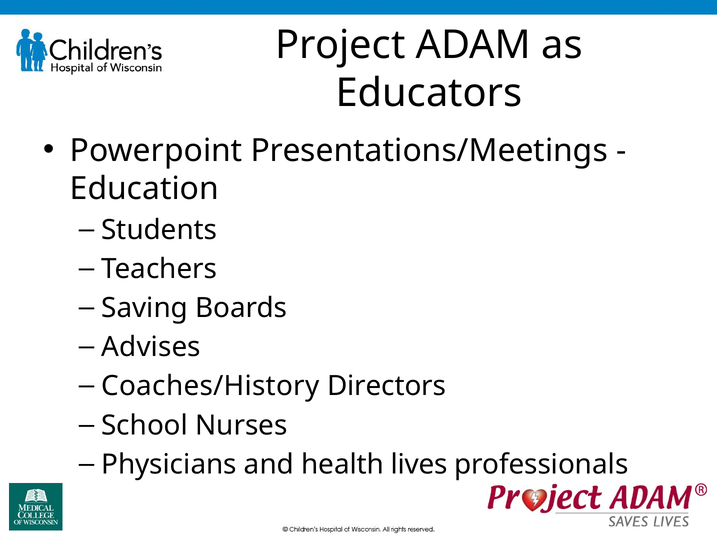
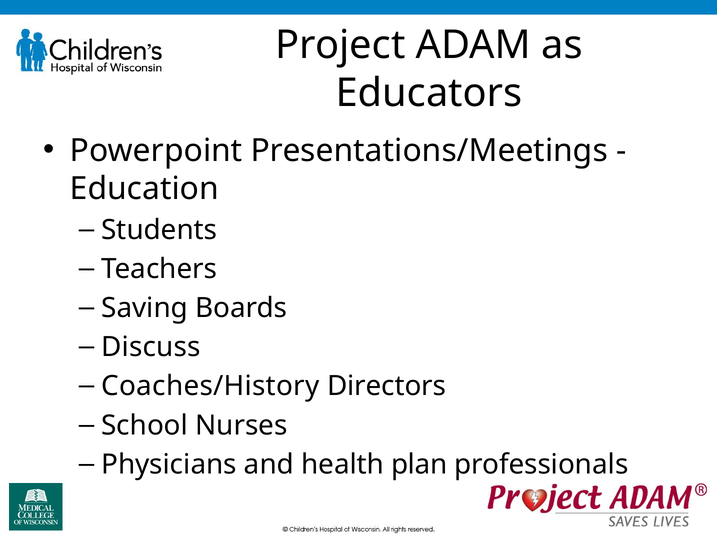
Advises: Advises -> Discuss (151, 347)
lives: lives -> plan (419, 464)
